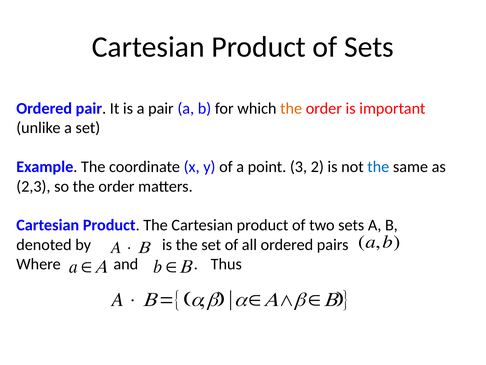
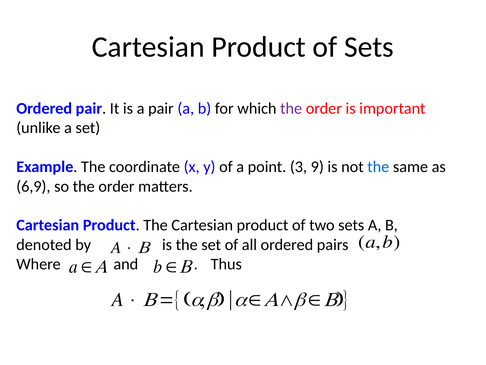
the colour: orange -> purple (291, 108)
2: 2 -> 9 (317, 167)
2,3: 2,3 -> 6,9 (33, 186)
